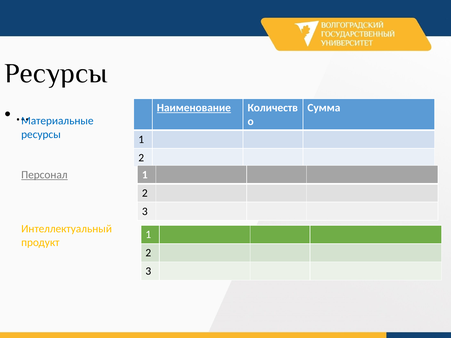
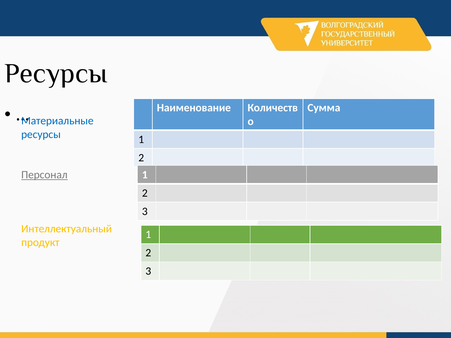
Наименование underline: present -> none (194, 108)
